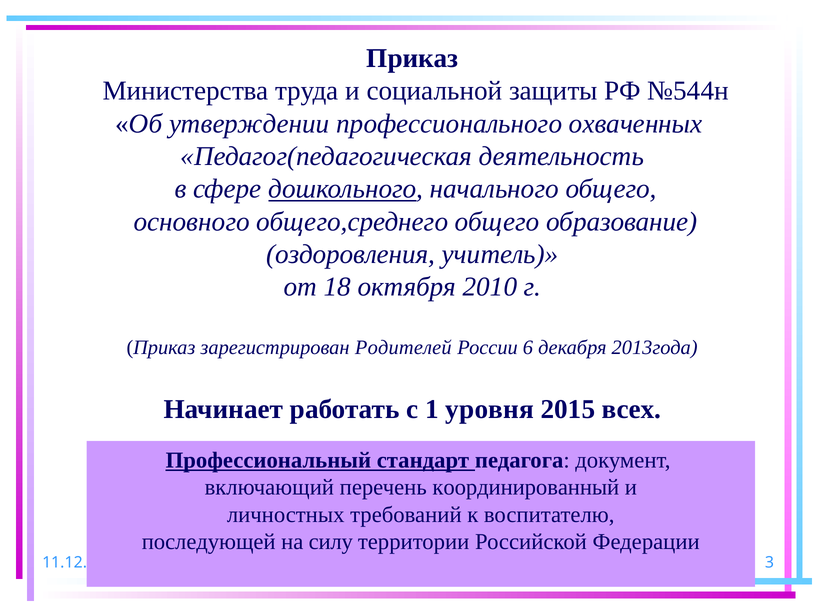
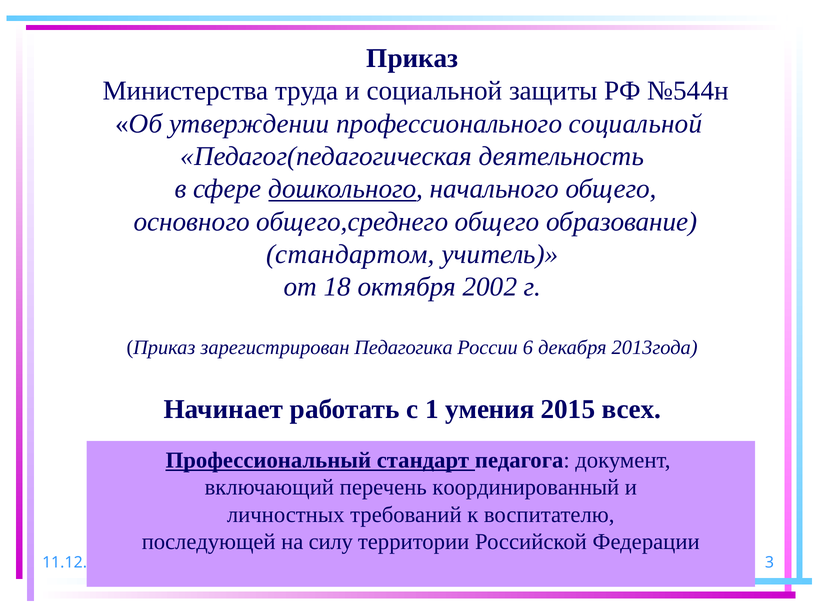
профессионального охваченных: охваченных -> социальной (636, 124)
оздоровления: оздоровления -> стандартом (350, 254)
2010: 2010 -> 2002 (490, 287)
Родителей: Родителей -> Педагогика (404, 348)
уровня: уровня -> умения (490, 409)
